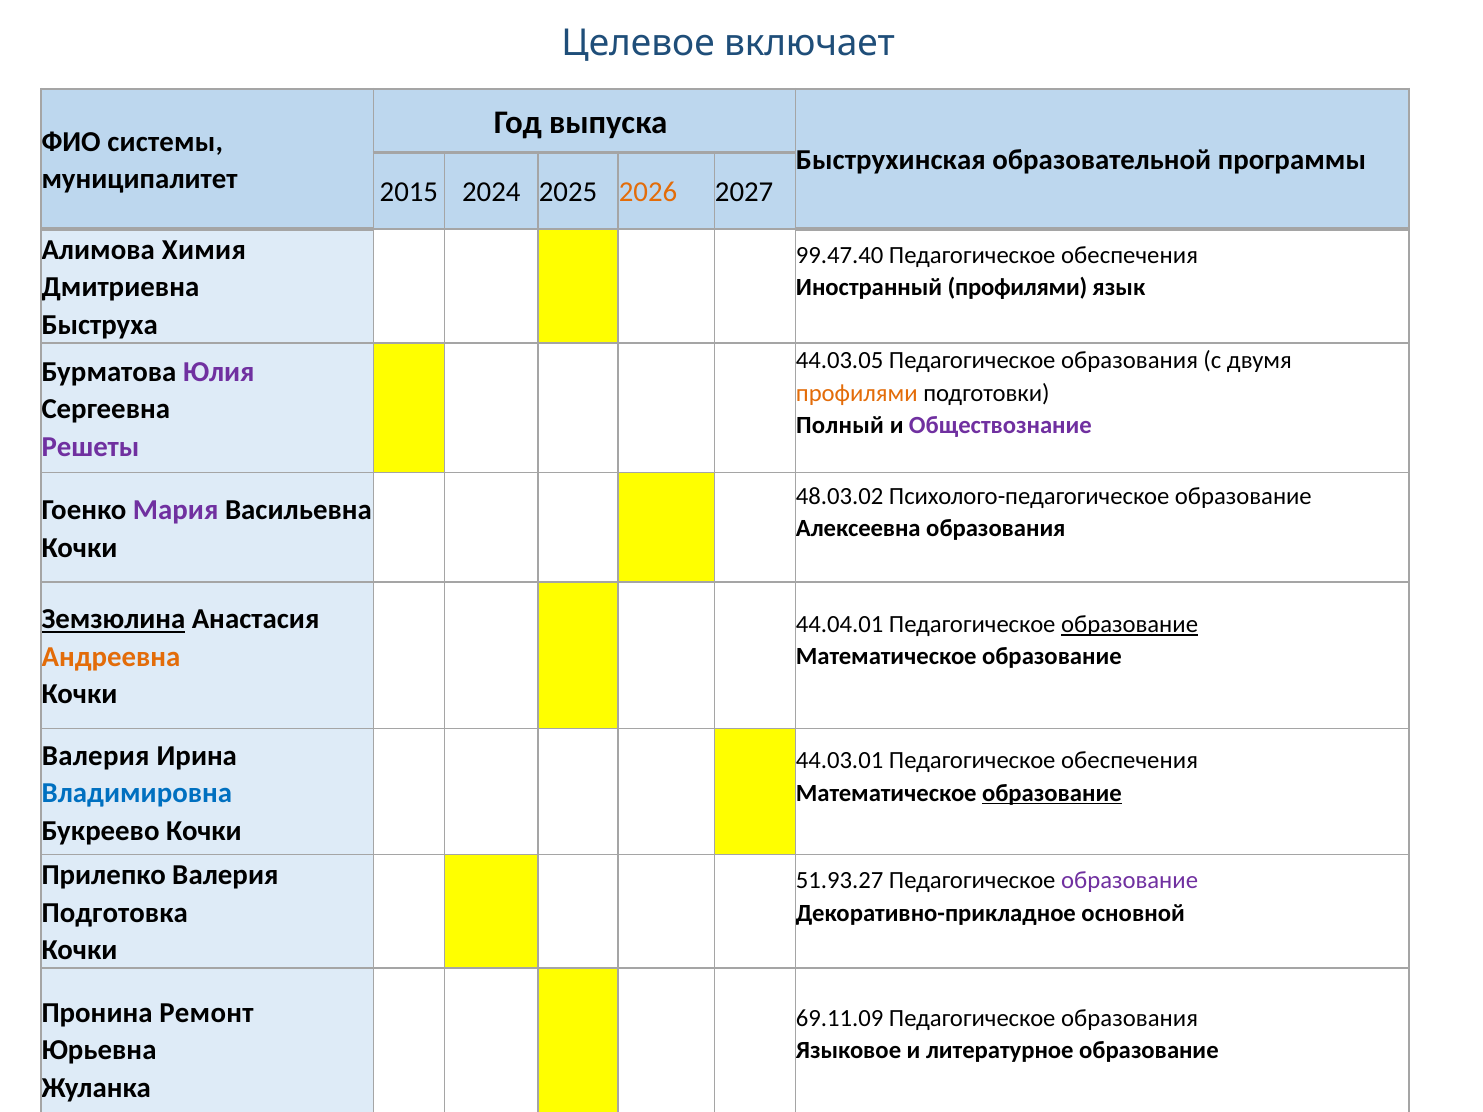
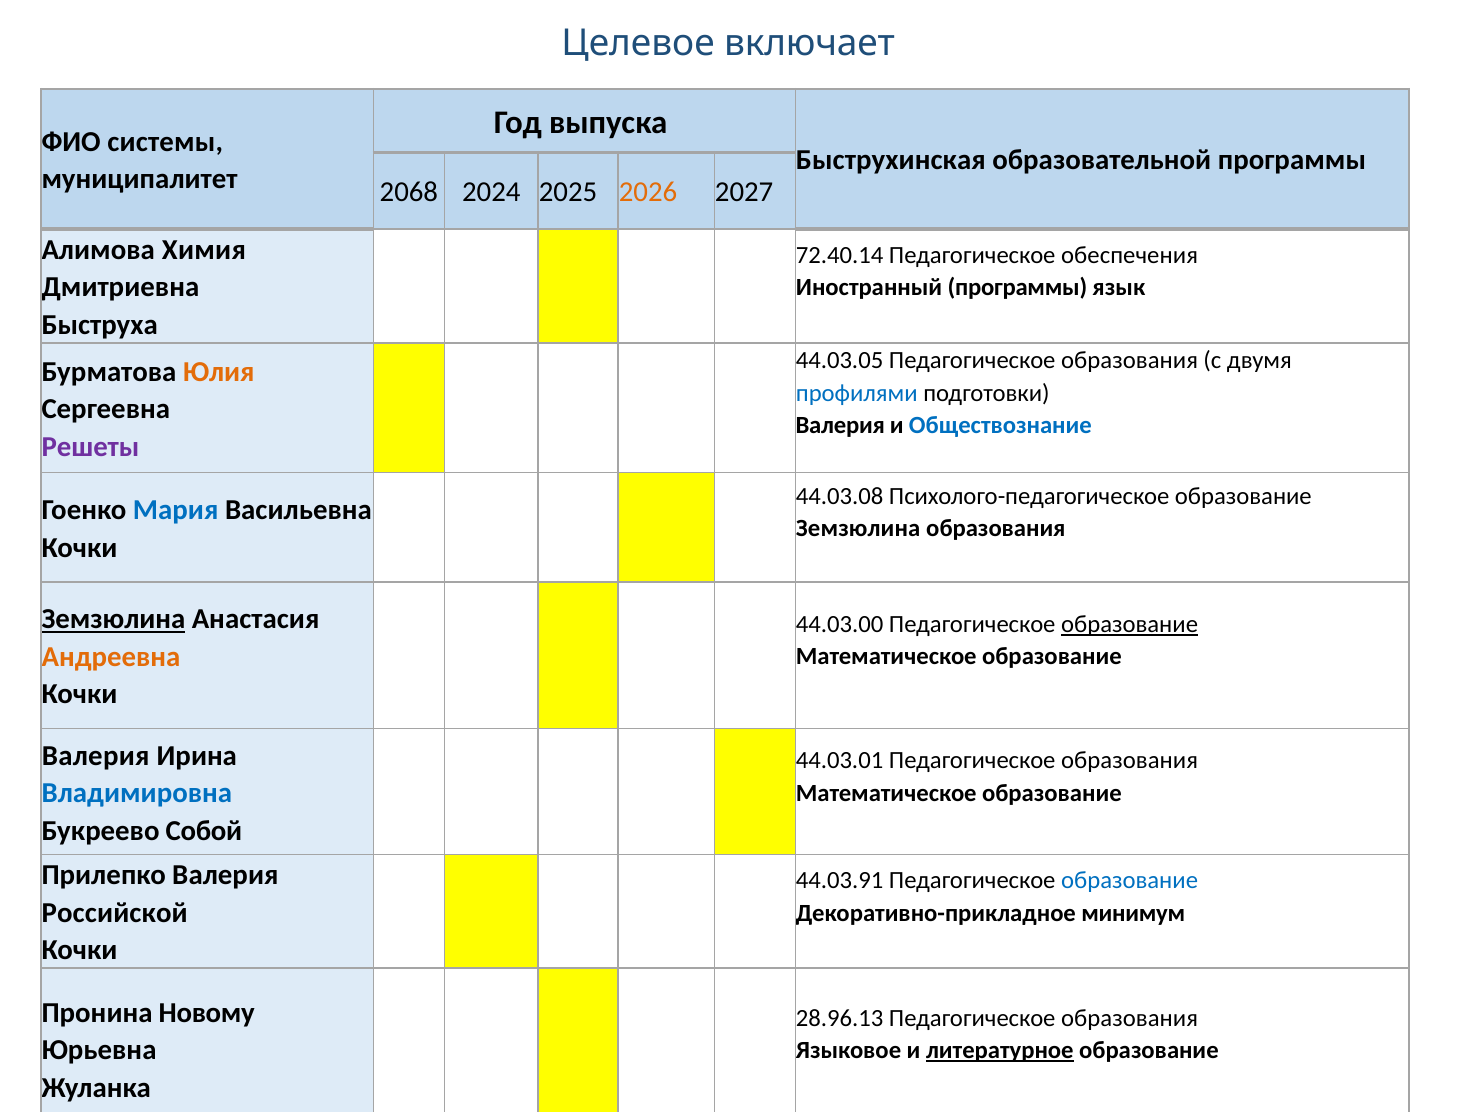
2015: 2015 -> 2068 (409, 192)
99.47.40: 99.47.40 -> 72.40.14 (840, 255)
Иностранный профилями: профилями -> программы (1017, 287)
Юлия colour: purple -> orange (219, 372)
профилями colour: orange -> blue (857, 393)
Полный: Полный -> Валерия (840, 425)
Обществознание colour: purple -> blue (1000, 425)
48.03.02: 48.03.02 -> 44.03.08 (840, 497)
Мария colour: purple -> blue (176, 510)
Алексеевна: Алексеевна -> Земзюлина (858, 529)
44.04.01: 44.04.01 -> 44.03.00 (840, 625)
44.03.01 Педагогическое обеспечения: обеспечения -> образования (1130, 761)
образование underline: present -> none (1052, 793)
Букреево Кочки: Кочки -> Собой (204, 831)
51.93.27: 51.93.27 -> 44.03.91 (840, 881)
образование colour: purple -> blue (1130, 881)
Подготовка: Подготовка -> Российской (115, 913)
основной: основной -> минимум (1133, 913)
Ремонт: Ремонт -> Новому (207, 1013)
69.11.09: 69.11.09 -> 28.96.13 (840, 1018)
литературное underline: none -> present (1000, 1050)
